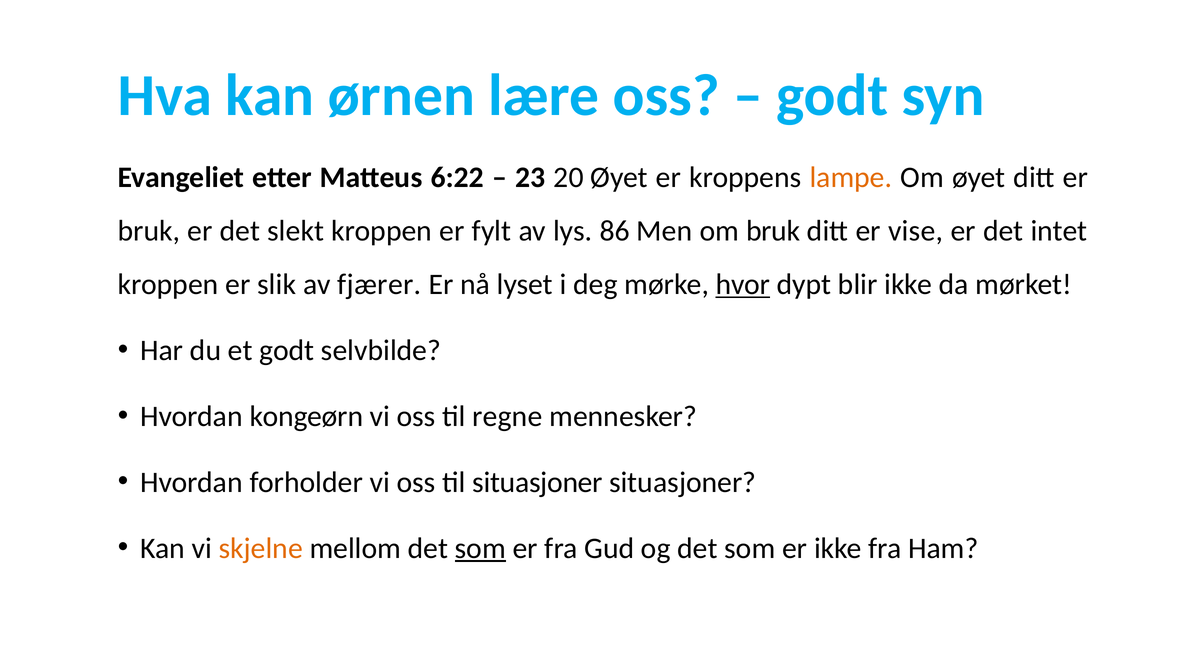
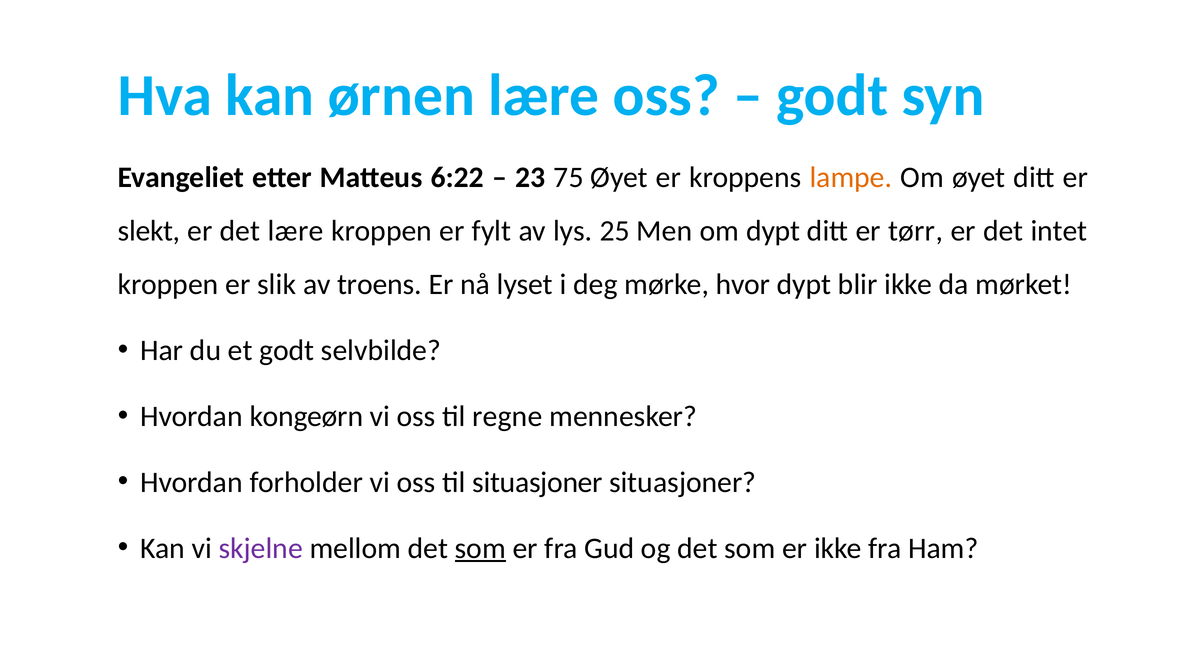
20: 20 -> 75 (569, 178)
bruk: bruk -> slekt (149, 231)
det slekt: slekt -> lære (296, 231)
86: 86 -> 25 (615, 231)
om bruk: bruk -> dypt (773, 231)
vise: vise -> tørr (916, 231)
fjærer: fjærer -> troens (380, 285)
hvor underline: present -> none (743, 285)
skjelne colour: orange -> purple (261, 549)
